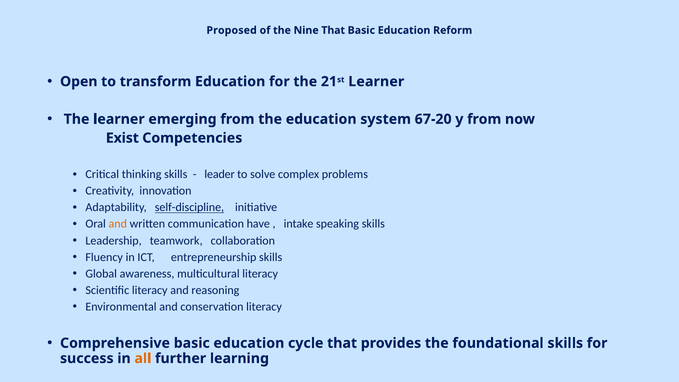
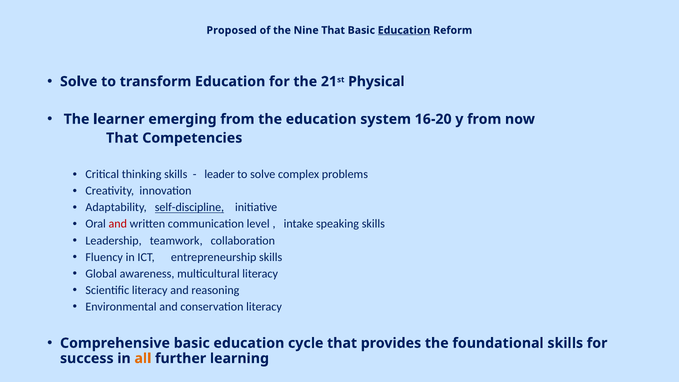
Education underline: none -> present (404, 30)
Open: Open -> Solve (79, 82)
21st Learner: Learner -> Physical (376, 82)
67-20: 67-20 -> 16-20 (433, 119)
Exist: Exist -> That (122, 138)
and colour: orange -> red (118, 224)
have: have -> level (258, 224)
